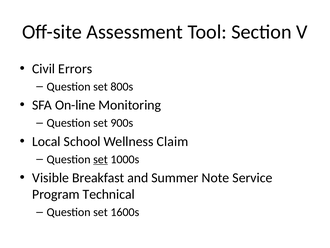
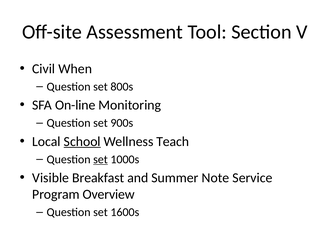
Errors: Errors -> When (75, 69)
School underline: none -> present (82, 141)
Claim: Claim -> Teach (173, 141)
Technical: Technical -> Overview (109, 194)
